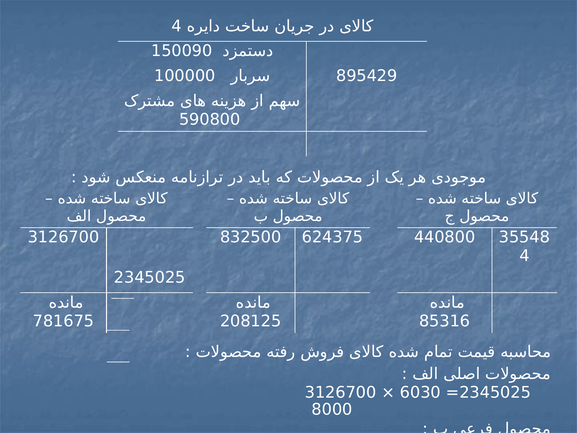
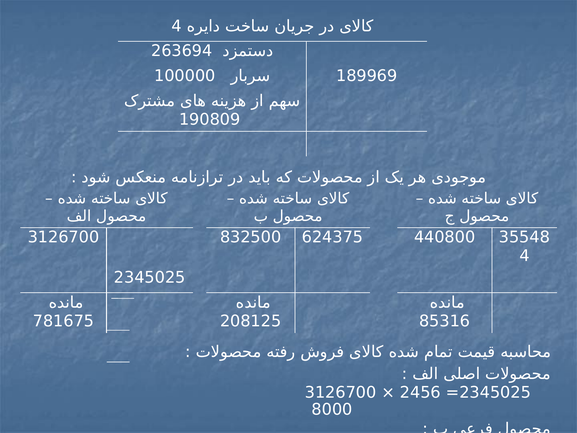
150090: 150090 -> 263694 (182, 51)
895429: 895429 -> 189969 (367, 76)
590800: 590800 -> 190809 (210, 119)
6030: 6030 -> 2456 (420, 392)
